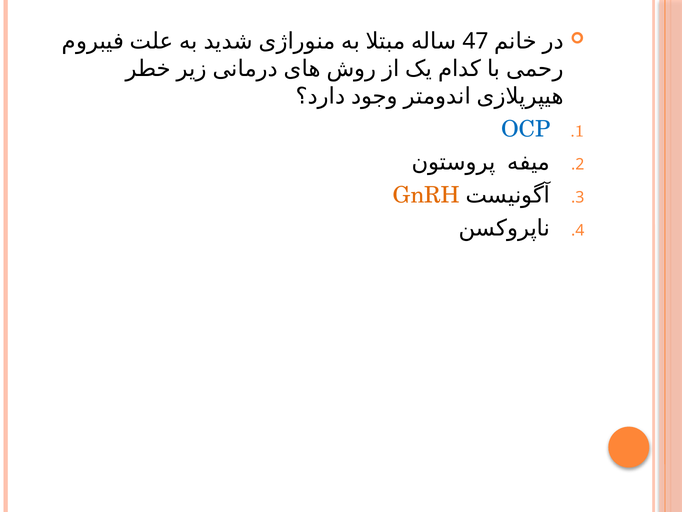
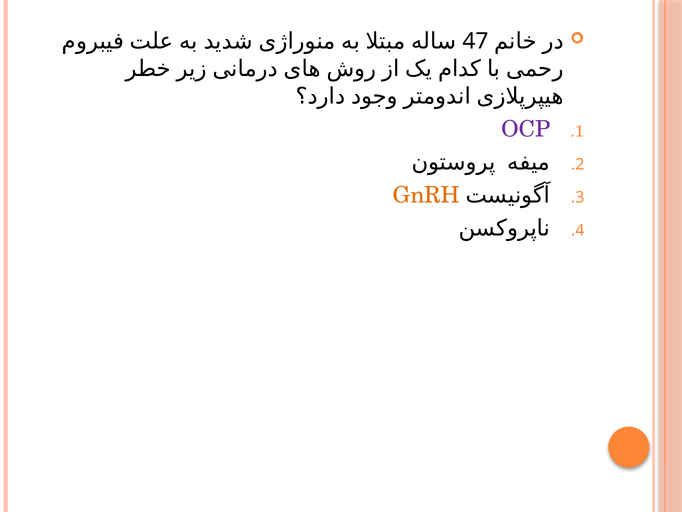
OCP colour: blue -> purple (526, 129)
